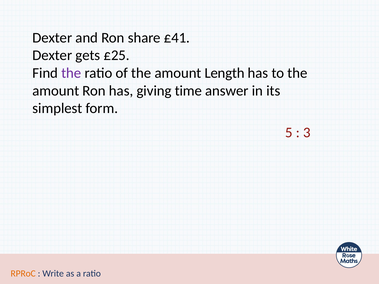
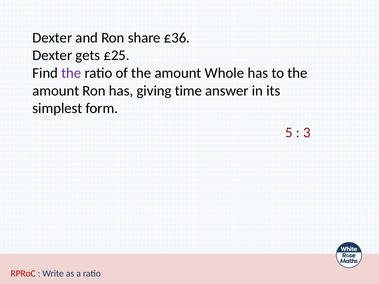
£41: £41 -> £36 (177, 38)
Length: Length -> Whole (224, 73)
RPRoC colour: orange -> red (23, 274)
